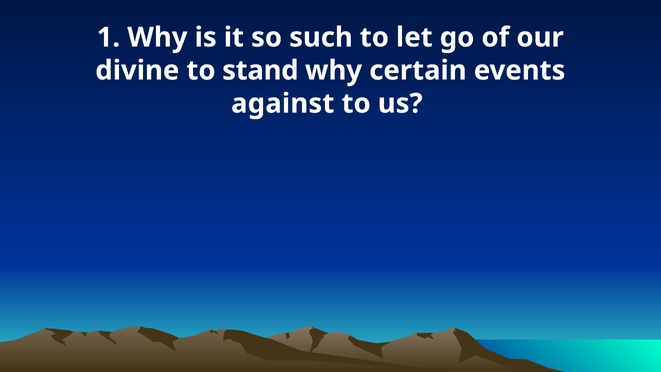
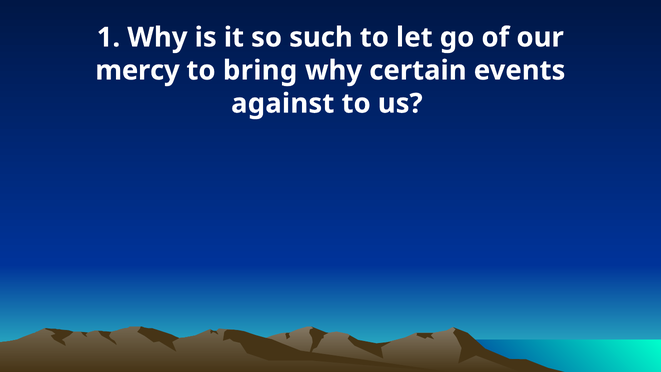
divine: divine -> mercy (137, 70)
stand: stand -> bring (260, 70)
